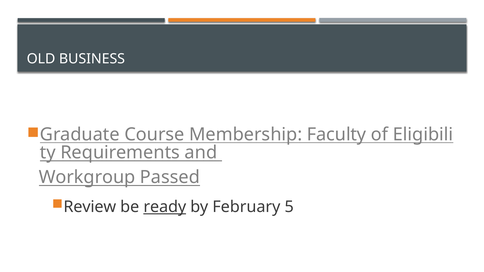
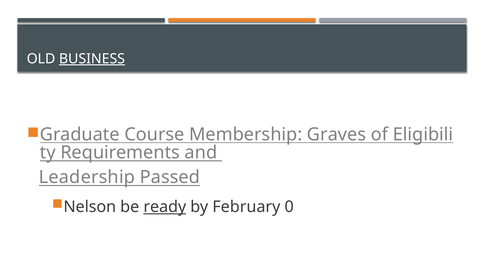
BUSINESS underline: none -> present (92, 59)
Faculty: Faculty -> Graves (337, 135)
Workgroup: Workgroup -> Leadership (87, 177)
Review: Review -> Nelson (90, 207)
5: 5 -> 0 (289, 207)
